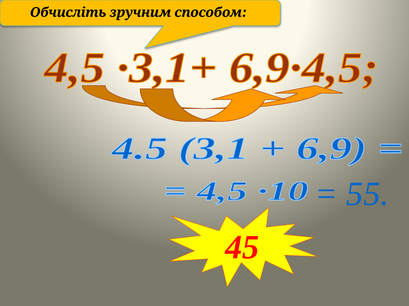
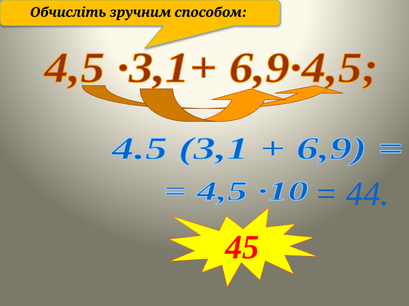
55: 55 -> 44 (368, 194)
